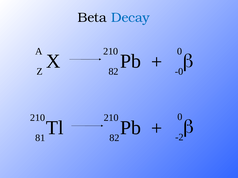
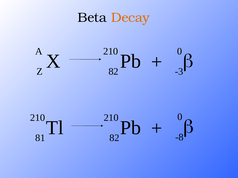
Decay colour: blue -> orange (130, 18)
-0: -0 -> -3 (179, 72)
-2: -2 -> -8 (179, 137)
